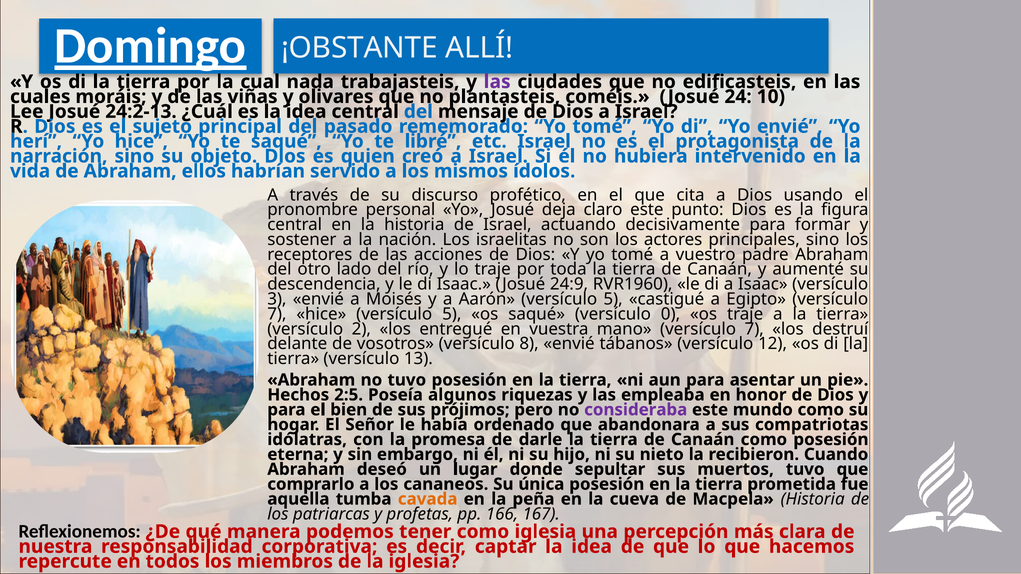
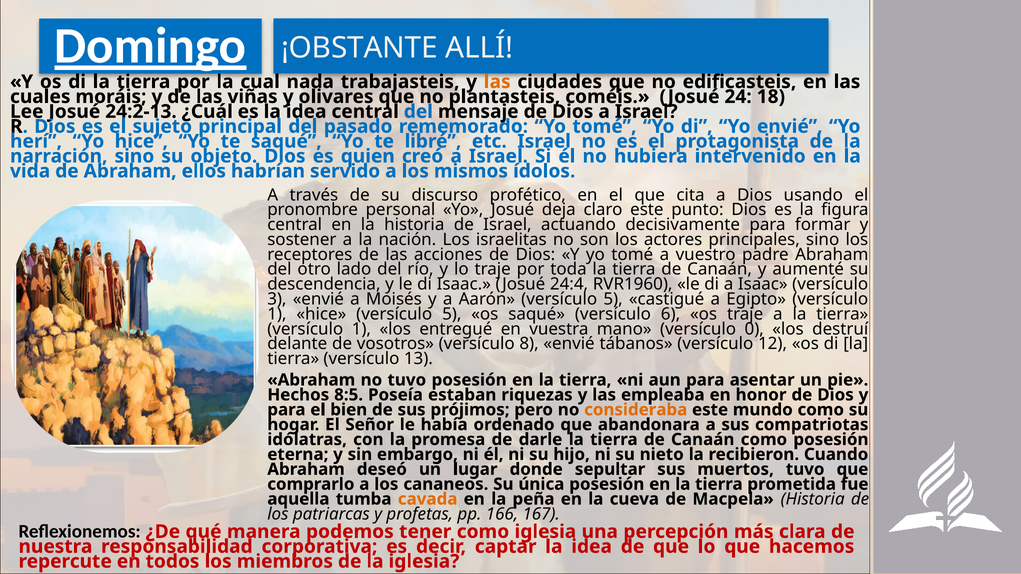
las colour: purple -> orange (497, 82)
10: 10 -> 18 (771, 97)
24:9: 24:9 -> 24:4 (569, 284)
7: 7 -> 1 (277, 314)
0: 0 -> 6 (671, 314)
2: 2 -> 1 (361, 329)
mano versículo 7: 7 -> 0 (754, 329)
2:5: 2:5 -> 8:5 (349, 395)
algunos: algunos -> estaban (462, 395)
consideraba colour: purple -> orange (636, 410)
